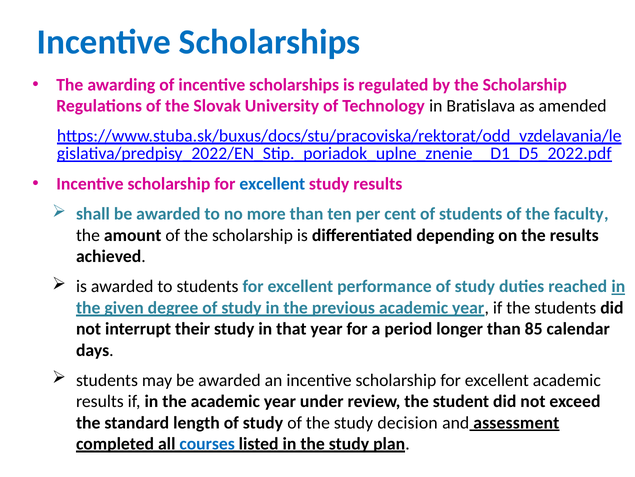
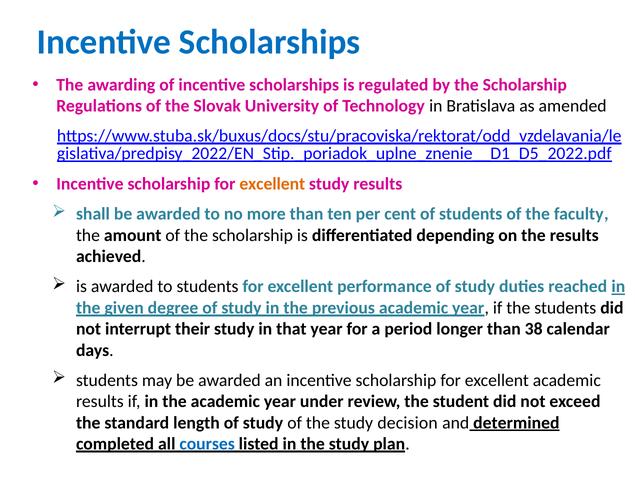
excellent colour: blue -> orange (272, 184)
85: 85 -> 38 (534, 329)
assessment: assessment -> determined (516, 422)
